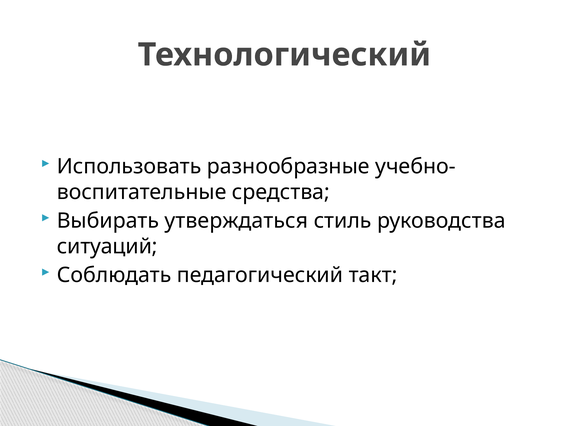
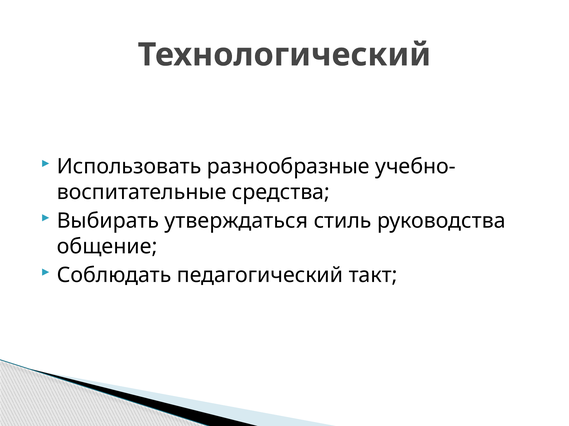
ситуаций: ситуаций -> общение (107, 247)
